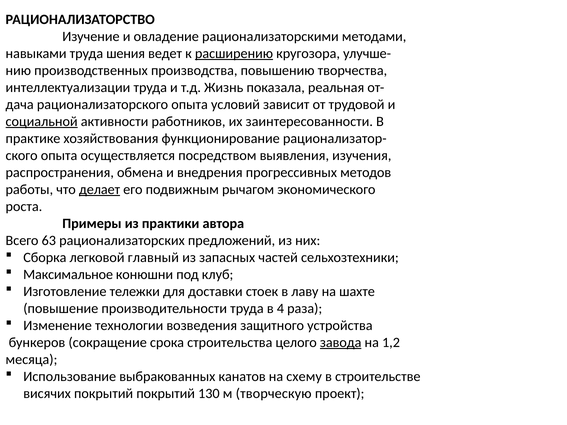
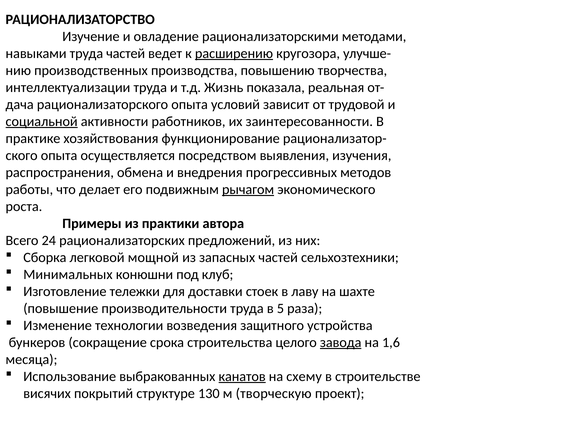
труда шения: шения -> частей (126, 54)
делает underline: present -> none (100, 190)
рычагом underline: none -> present (248, 190)
63: 63 -> 24 (49, 241)
главный: главный -> мощной (153, 258)
Максимальное: Максимальное -> Минимальных (68, 275)
4: 4 -> 5 (280, 309)
1,2: 1,2 -> 1,6 (391, 343)
канатов underline: none -> present (242, 377)
покрытий покрытий: покрытий -> структуре (166, 394)
